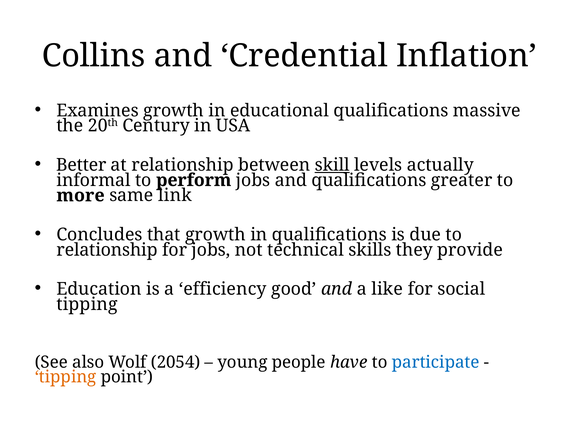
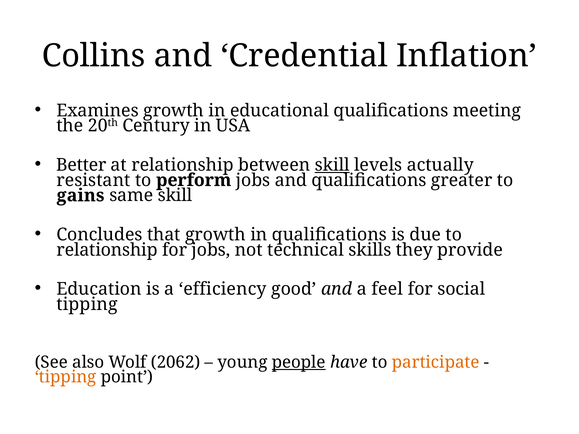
massive: massive -> meeting (487, 111)
informal: informal -> resistant (93, 180)
more: more -> gains (81, 196)
same link: link -> skill (175, 196)
like: like -> feel (387, 289)
2054: 2054 -> 2062 (176, 362)
people underline: none -> present (299, 362)
participate colour: blue -> orange (436, 362)
